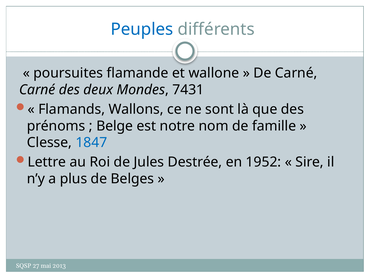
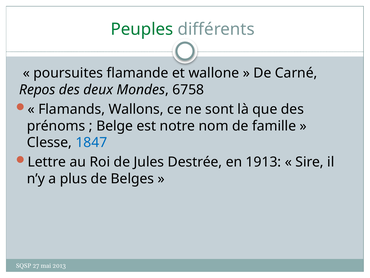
Peuples colour: blue -> green (142, 29)
Carné: Carné -> Repos (37, 90)
7431: 7431 -> 6758 (188, 90)
1952: 1952 -> 1913 (263, 162)
